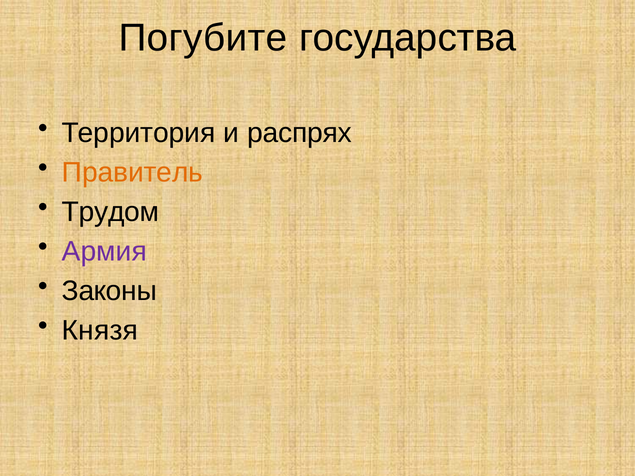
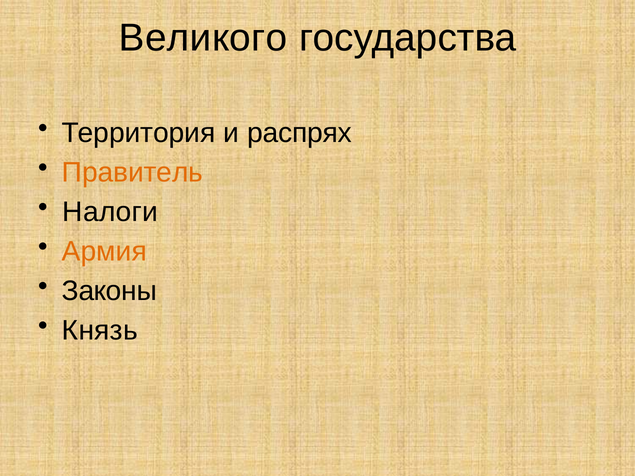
Погубите: Погубите -> Великого (203, 38)
Трудом: Трудом -> Налоги (110, 212)
Армия colour: purple -> orange (104, 252)
Князя: Князя -> Князь (100, 331)
